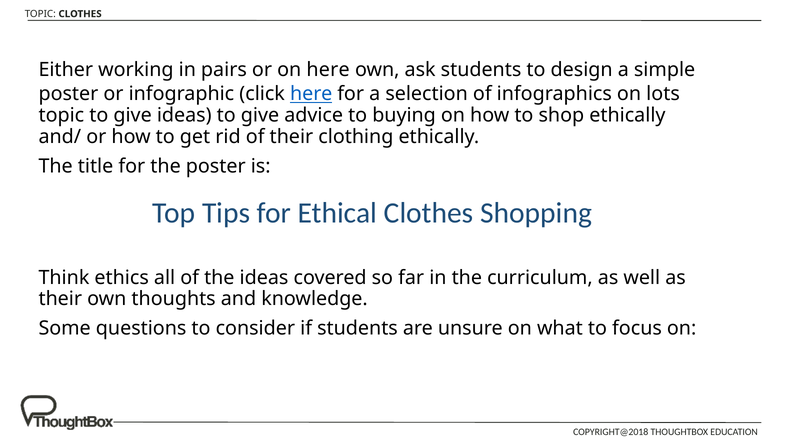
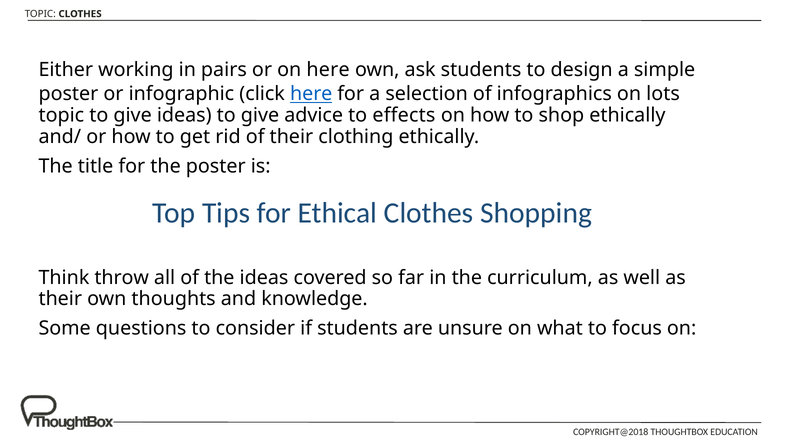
buying: buying -> effects (404, 115)
ethics: ethics -> throw (122, 278)
